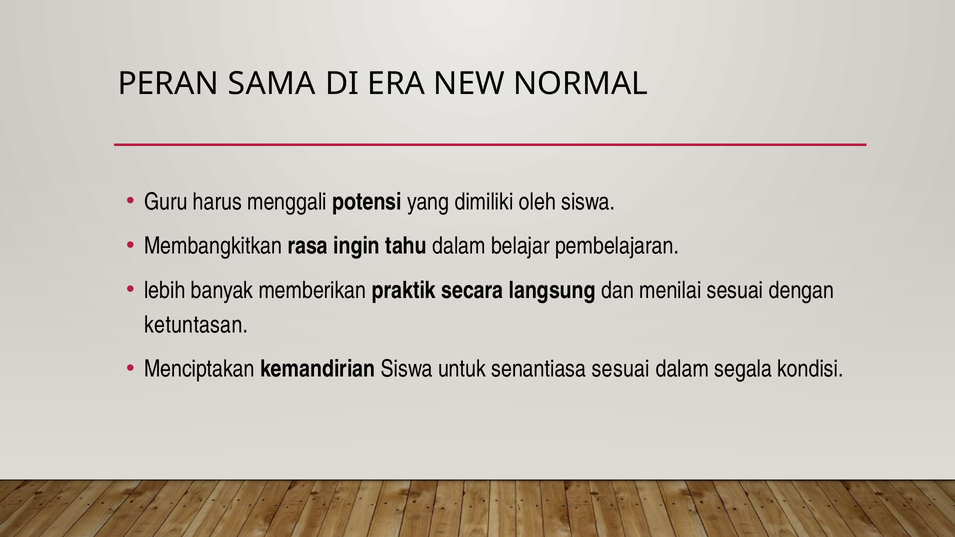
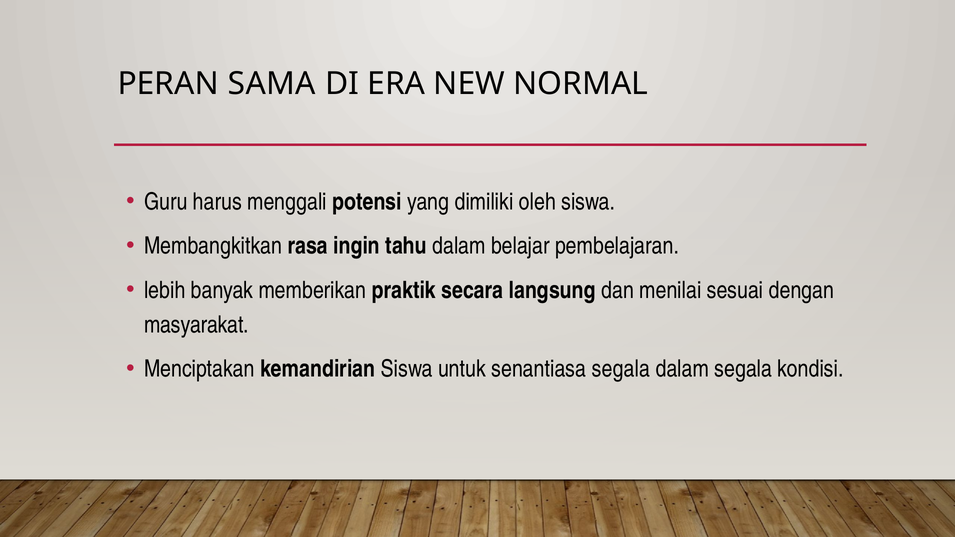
ketuntasan: ketuntasan -> masyarakat (196, 325)
senantiasa sesuai: sesuai -> segala (621, 369)
